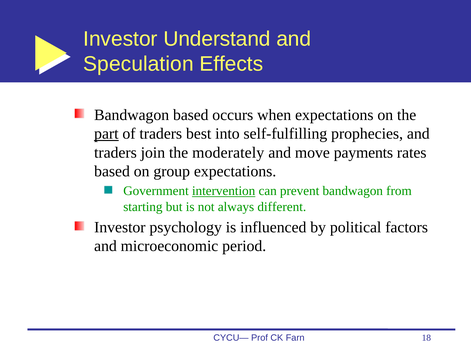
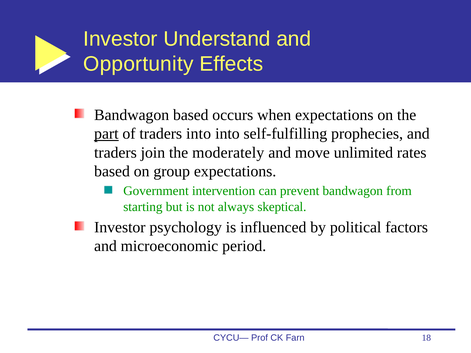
Speculation: Speculation -> Opportunity (138, 64)
traders best: best -> into (199, 134)
payments: payments -> unlimited (363, 153)
intervention underline: present -> none (224, 191)
different: different -> skeptical (282, 207)
